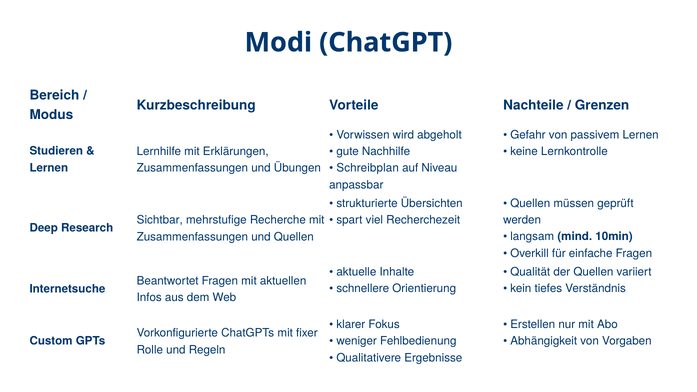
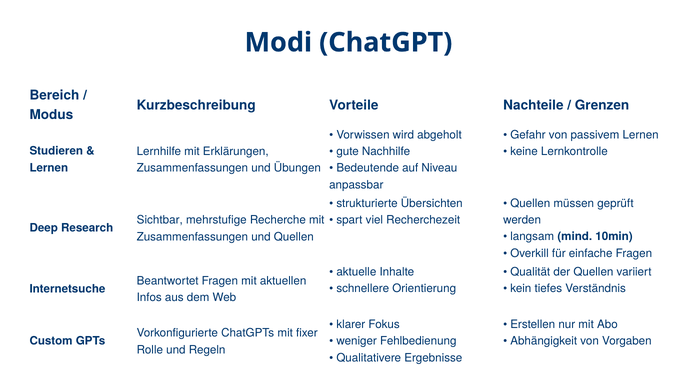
Schreibplan: Schreibplan -> Bedeutende (368, 168)
